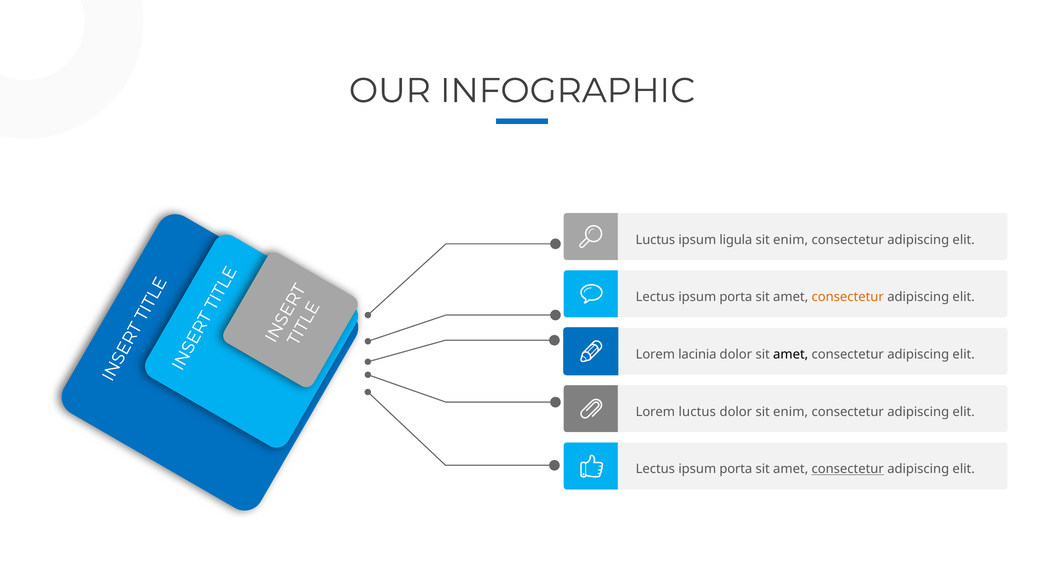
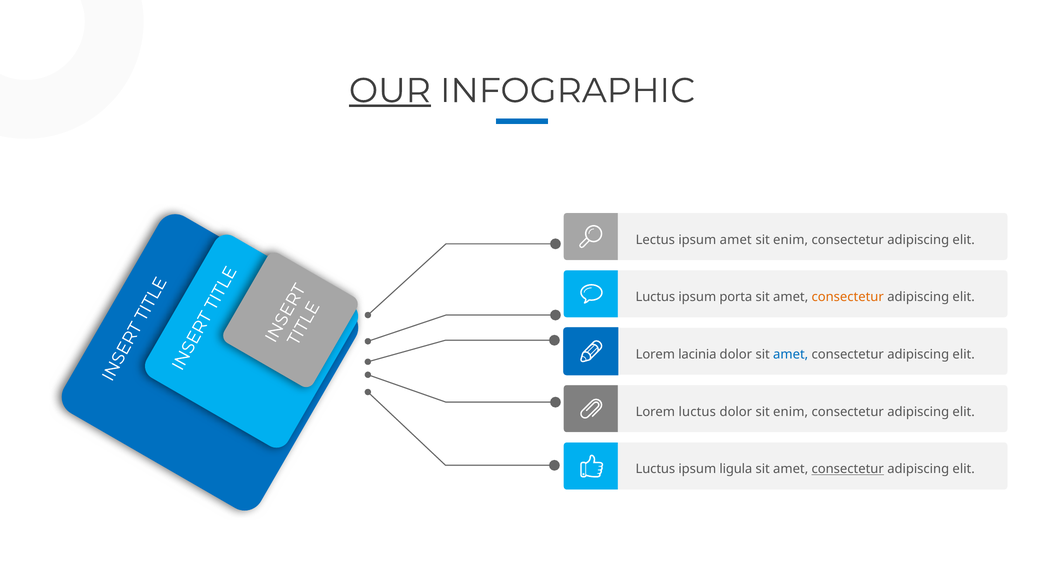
OUR underline: none -> present (390, 91)
Luctus: Luctus -> Lectus (655, 240)
ipsum ligula: ligula -> amet (736, 240)
Lectus: Lectus -> Luctus (655, 297)
amet colour: black -> blue (791, 355)
Lectus: Lectus -> Luctus (655, 469)
porta: porta -> ligula (736, 469)
